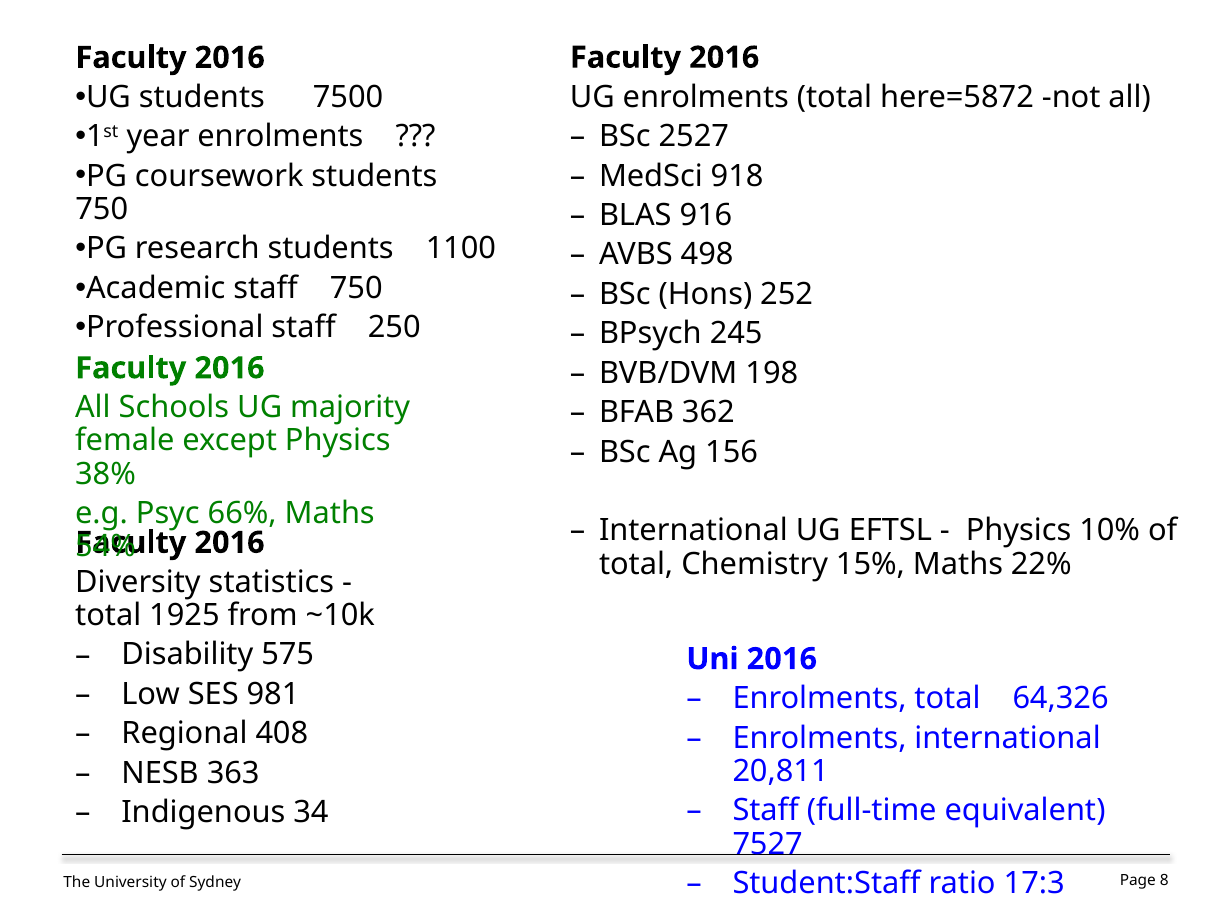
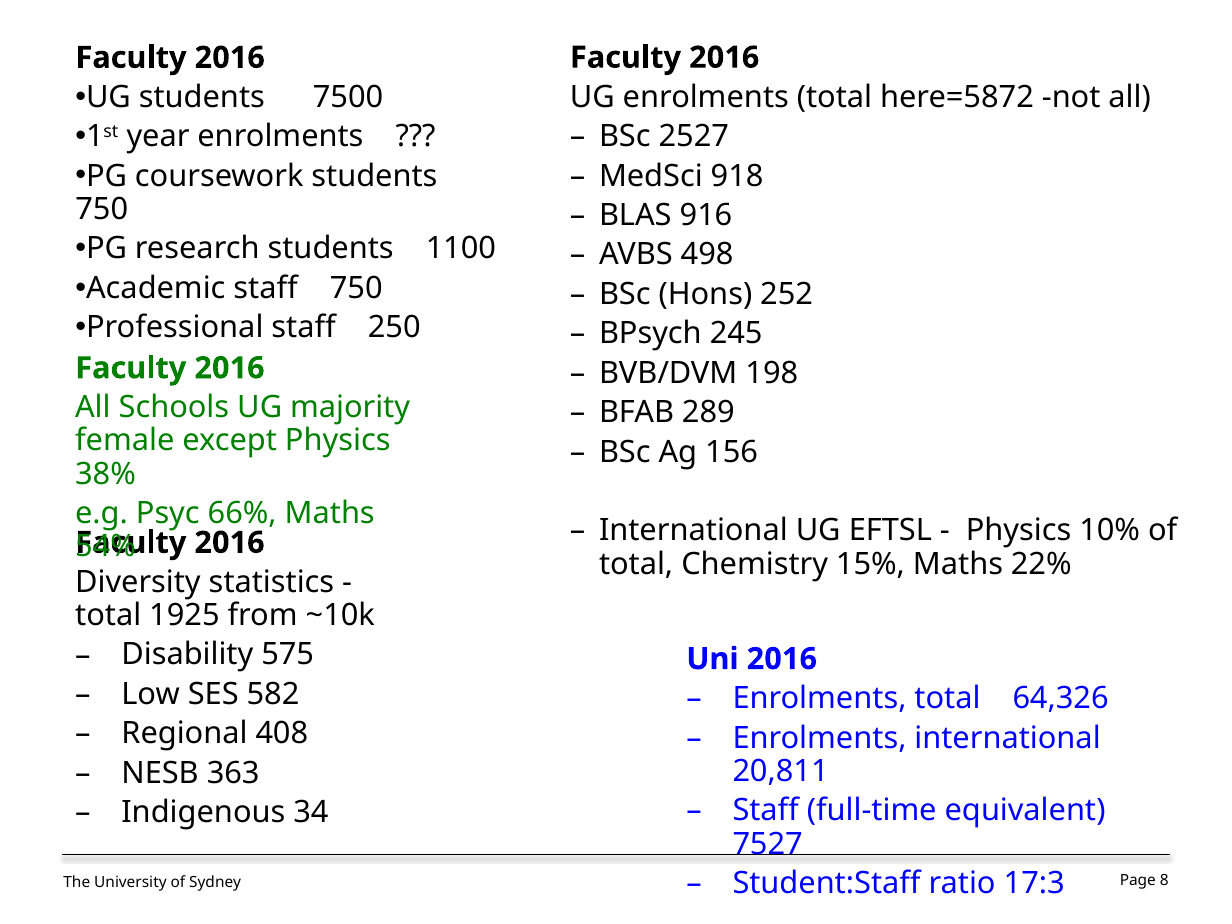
362: 362 -> 289 (708, 412)
981: 981 -> 582 (273, 694)
